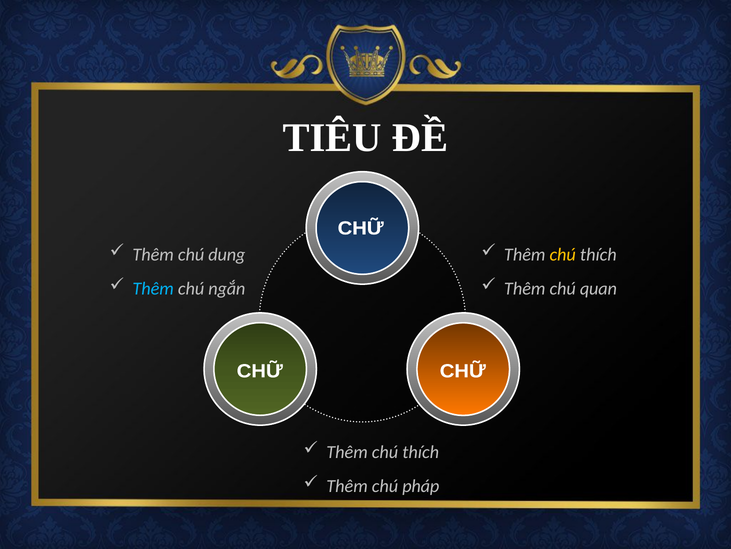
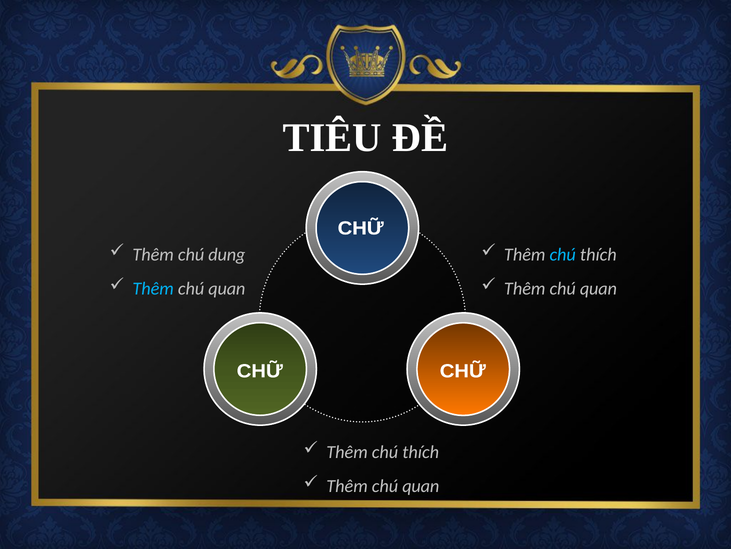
chú colour: yellow -> light blue (563, 254)
ngắn: ngắn -> quan (227, 288)
pháp: pháp -> quan (421, 486)
